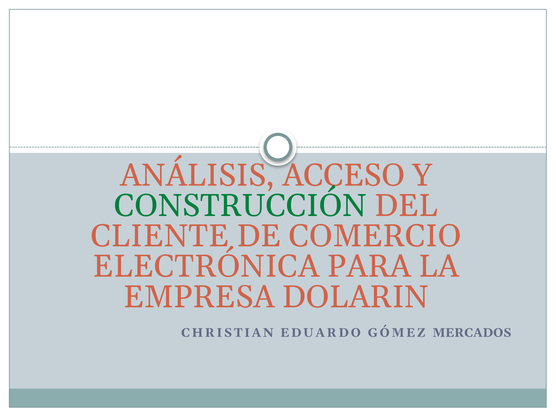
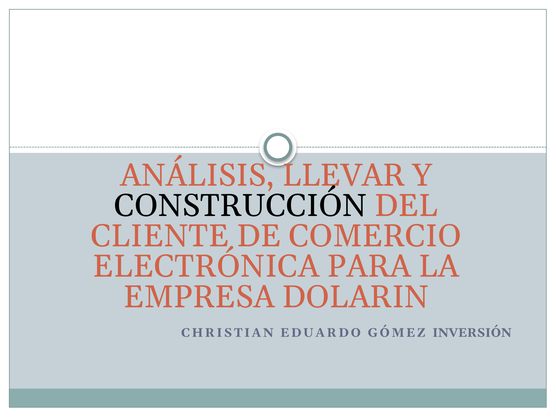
ACCESO: ACCESO -> LLEVAR (344, 175)
CONSTRUCCIÓN colour: green -> black (240, 206)
MERCADOS: MERCADOS -> INVERSIÓN (472, 333)
